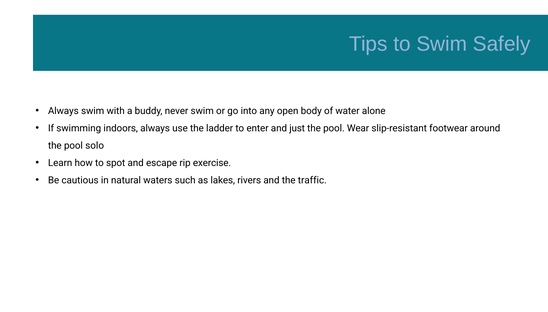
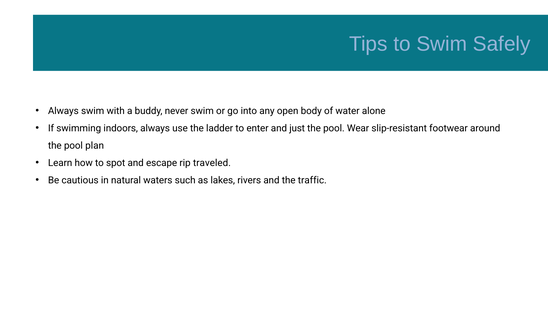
solo: solo -> plan (95, 146)
exercise: exercise -> traveled (212, 163)
